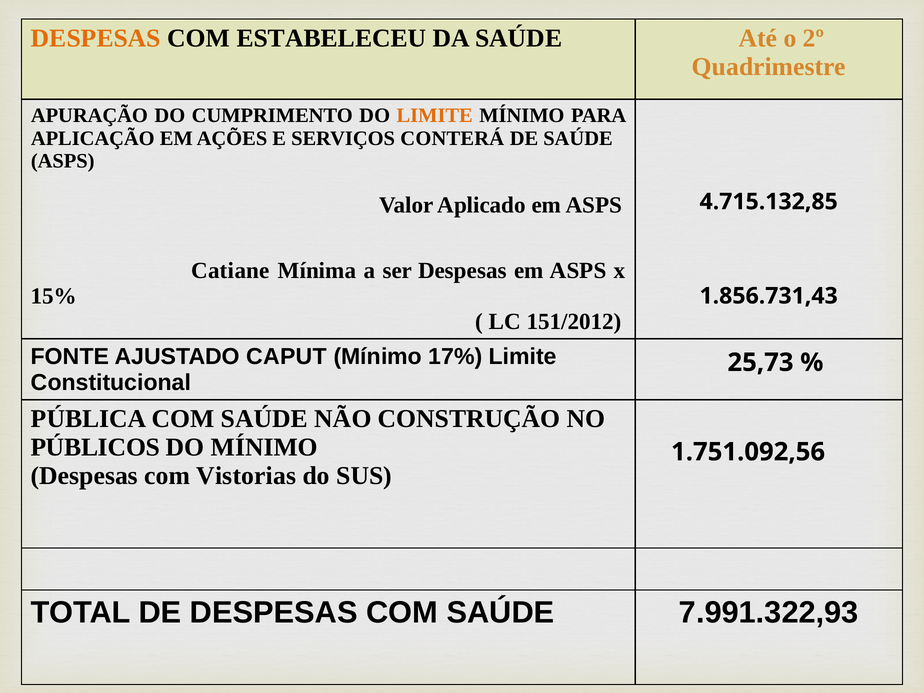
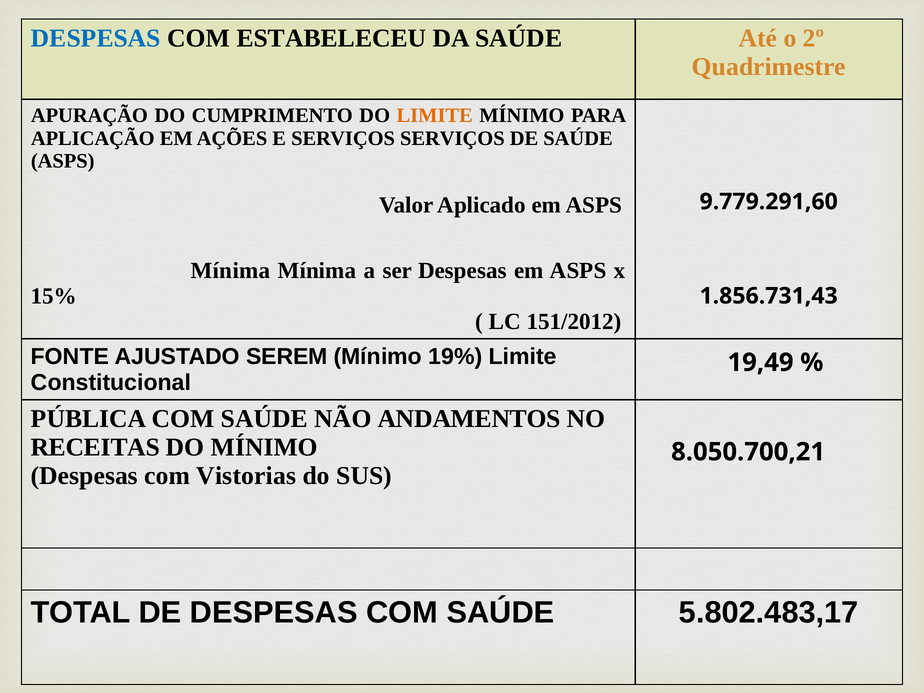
DESPESAS colour: orange -> blue (96, 38)
SERVIÇOS CONTERÁ: CONTERÁ -> SERVIÇOS (452, 138)
4.715.132,85: 4.715.132,85 -> 9.779.291,60 (769, 202)
Catiane: Catiane -> Mínima (230, 270)
CAPUT: CAPUT -> SEREM (287, 357)
17%: 17% -> 19% (455, 357)
25,73: 25,73 -> 19,49 (761, 362)
CONSTRUÇÃO: CONSTRUÇÃO -> ANDAMENTOS (469, 419)
PÚBLICOS: PÚBLICOS -> RECEITAS (95, 447)
1.751.092,56: 1.751.092,56 -> 8.050.700,21 (748, 452)
7.991.322,93: 7.991.322,93 -> 5.802.483,17 (769, 612)
